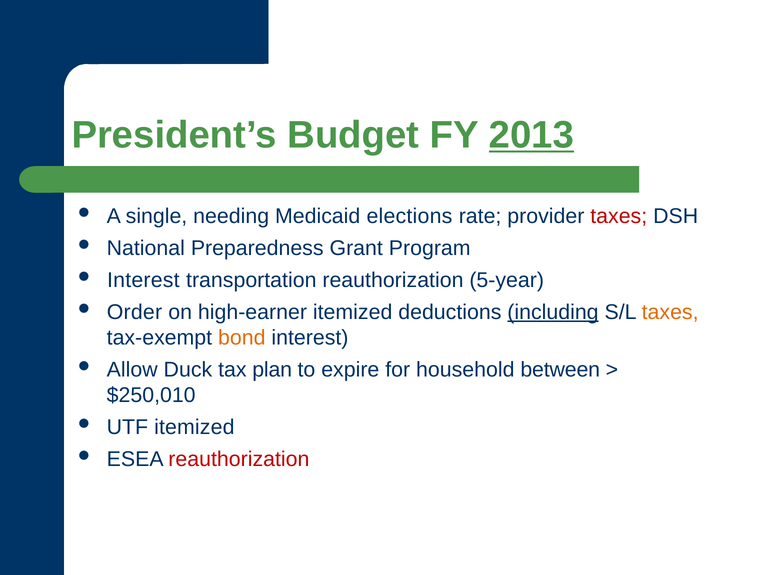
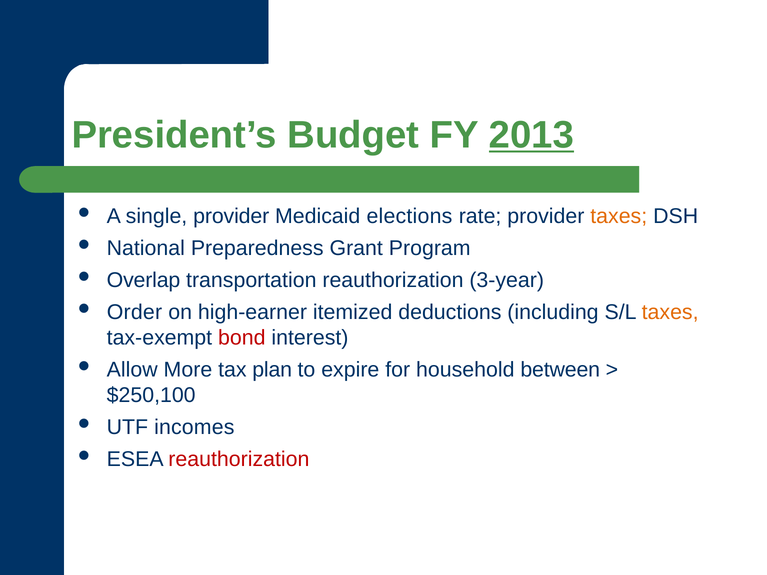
single needing: needing -> provider (231, 216)
taxes colour: red -> orange (619, 216)
Interest: Interest -> Overlap (144, 280)
5-year: 5-year -> 3-year (507, 280)
including underline: present -> none (553, 312)
bond colour: orange -> red (242, 338)
Duck: Duck -> More (188, 370)
$250,010: $250,010 -> $250,100 (151, 395)
UTF itemized: itemized -> incomes (194, 427)
